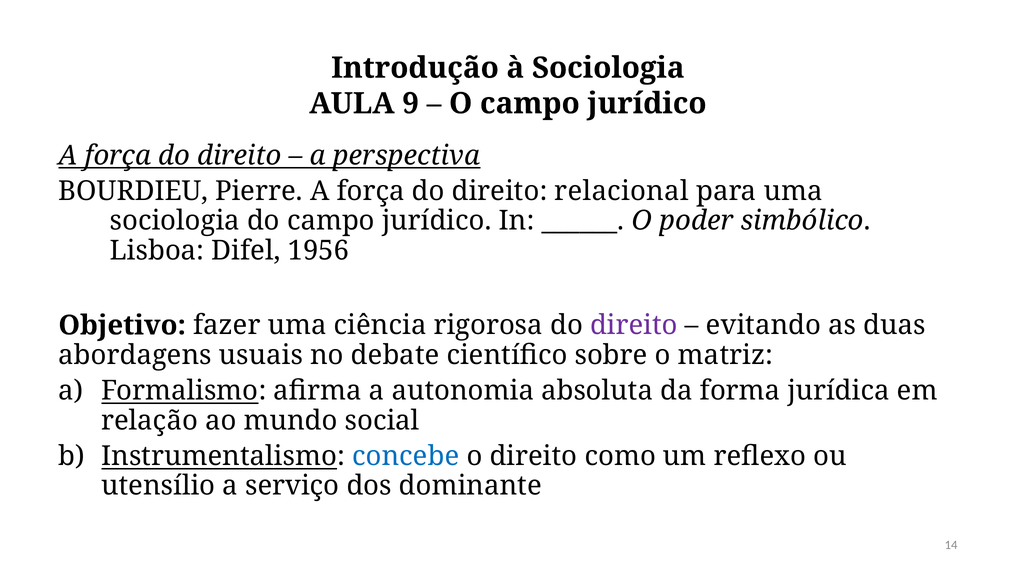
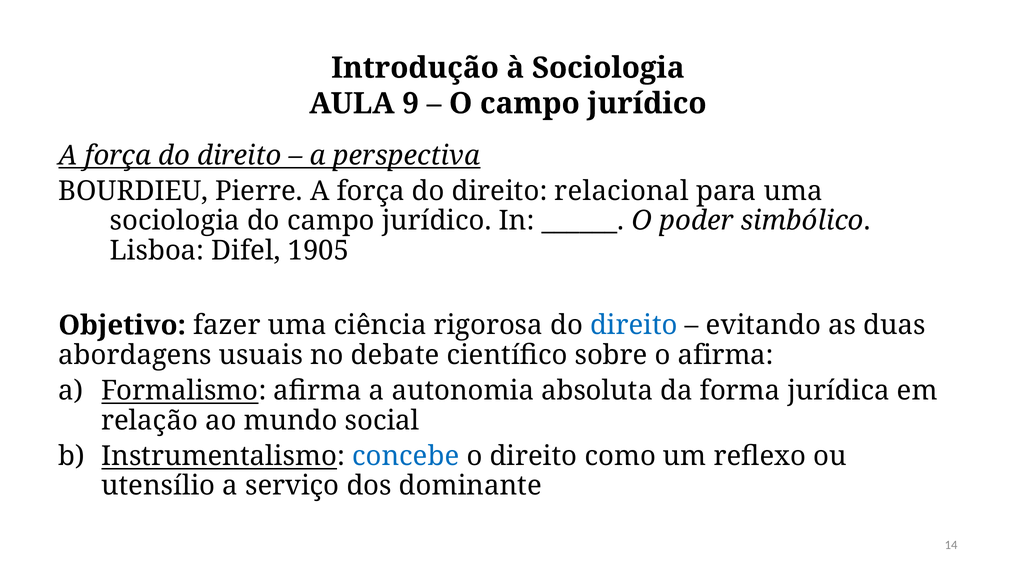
1956: 1956 -> 1905 (318, 251)
direito colour: purple -> blue (634, 326)
o matriz: matriz -> afirma (726, 355)
